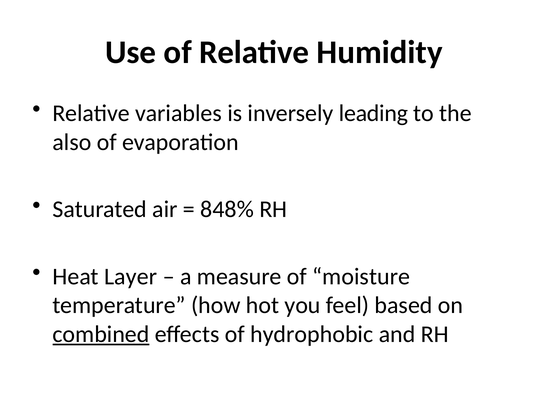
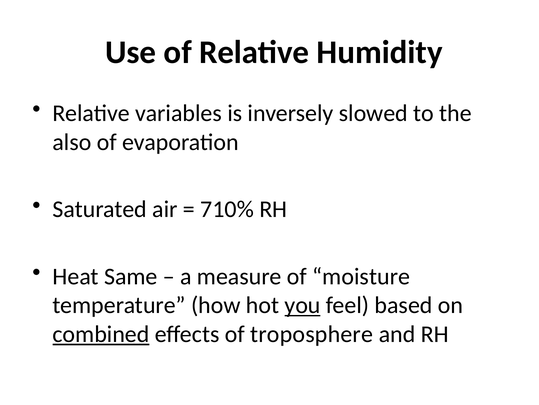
leading: leading -> slowed (373, 113)
848%: 848% -> 710% (227, 209)
Layer: Layer -> Same (131, 276)
you underline: none -> present (303, 305)
hydrophobic: hydrophobic -> troposphere (312, 334)
